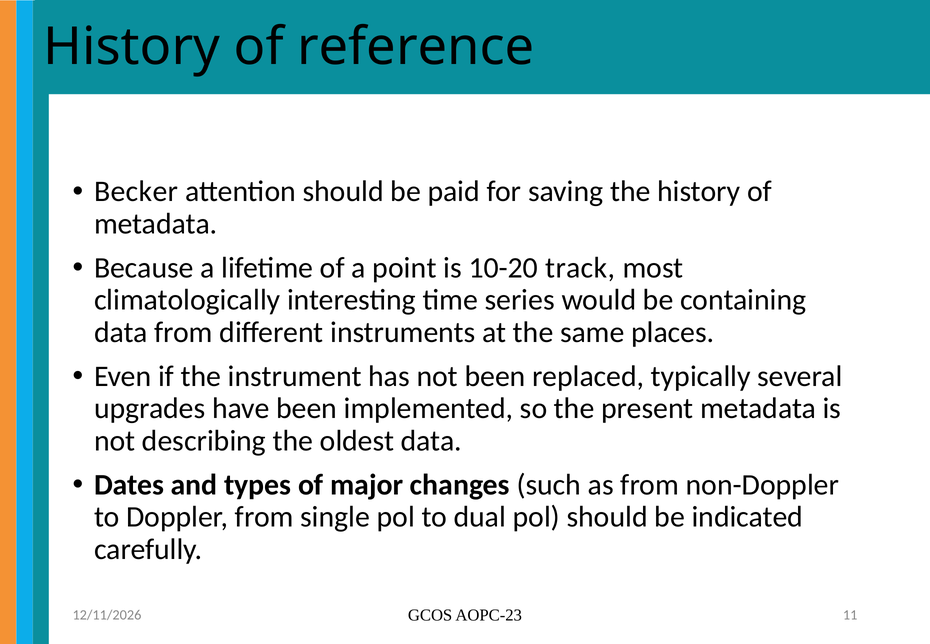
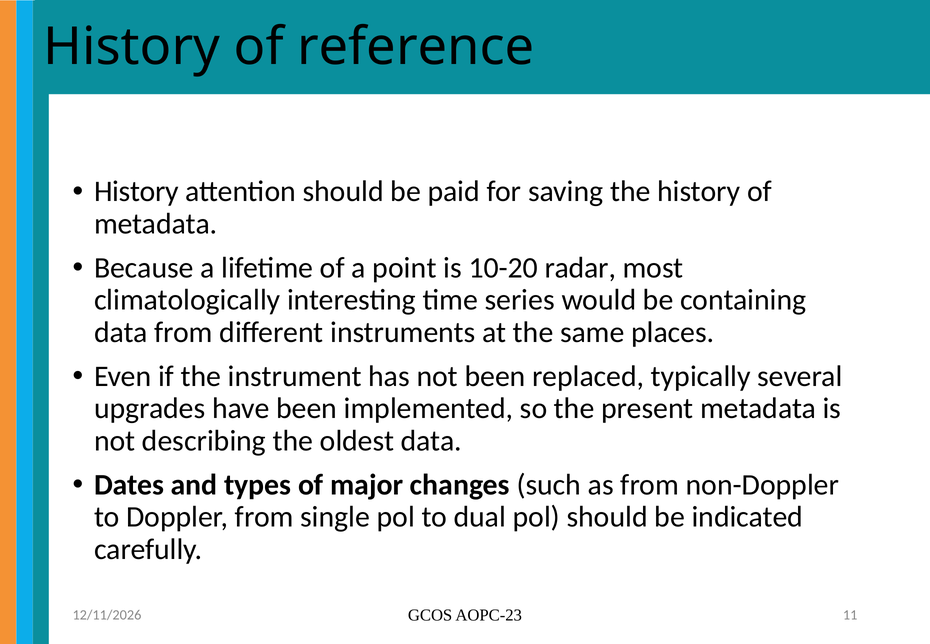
Becker: Becker -> History (136, 192)
track: track -> radar (580, 268)
